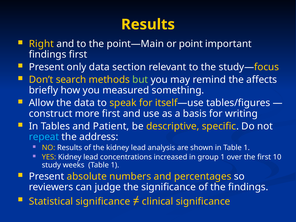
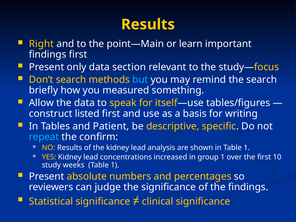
point: point -> learn (191, 44)
but colour: light green -> light blue (140, 80)
the affects: affects -> search (262, 80)
more: more -> listed (87, 114)
address: address -> confirm (99, 137)
